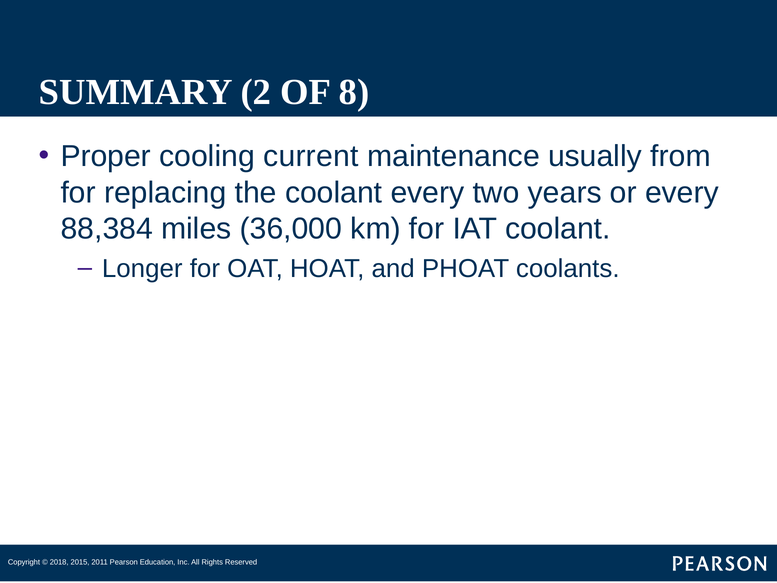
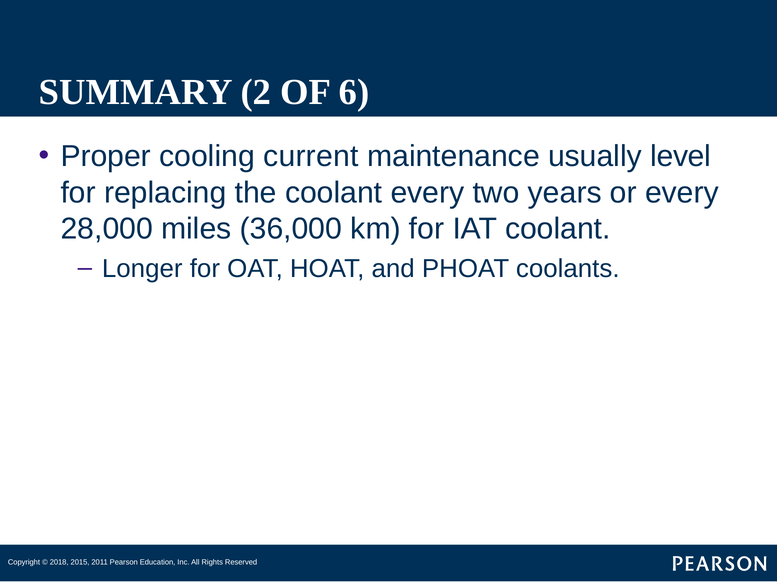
8: 8 -> 6 (354, 92)
from: from -> level (681, 156)
88,384: 88,384 -> 28,000 (107, 229)
